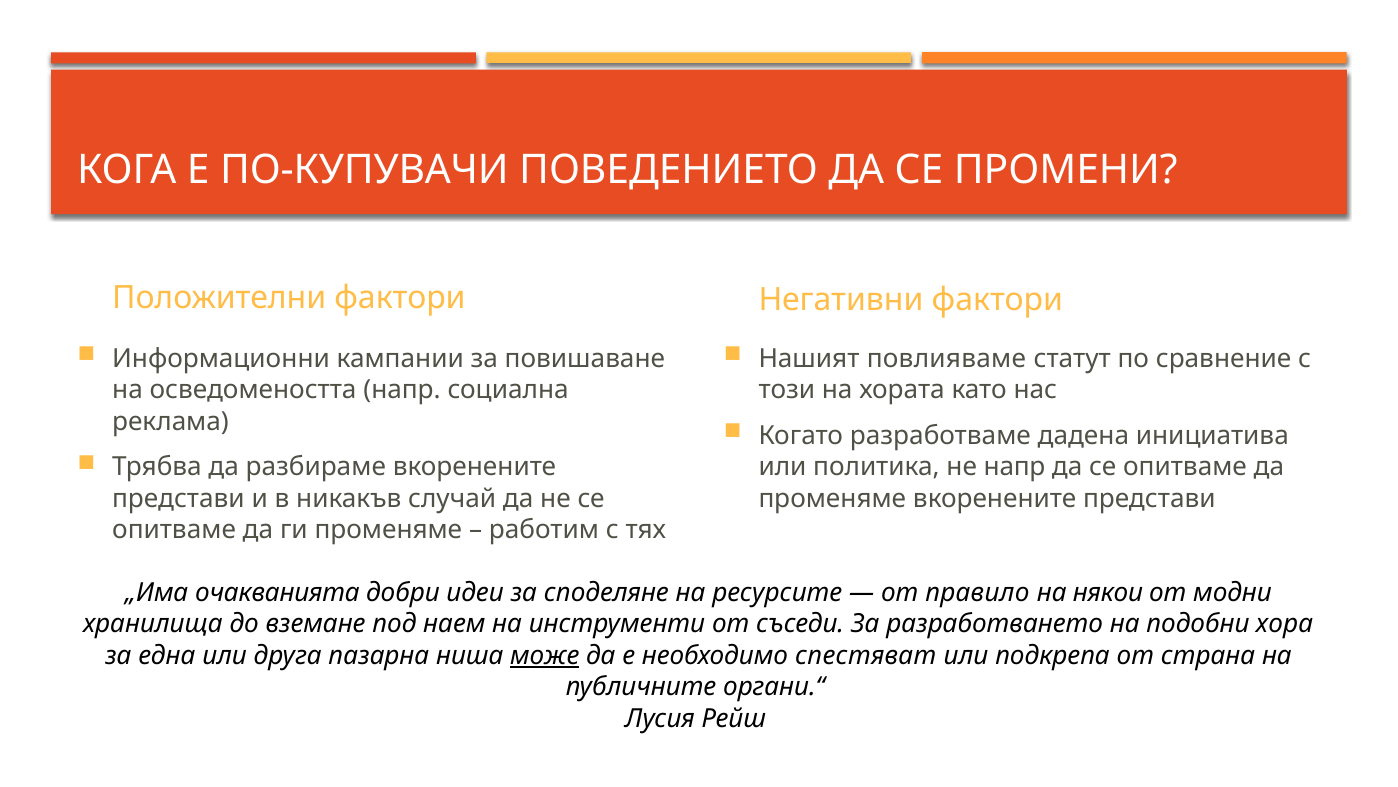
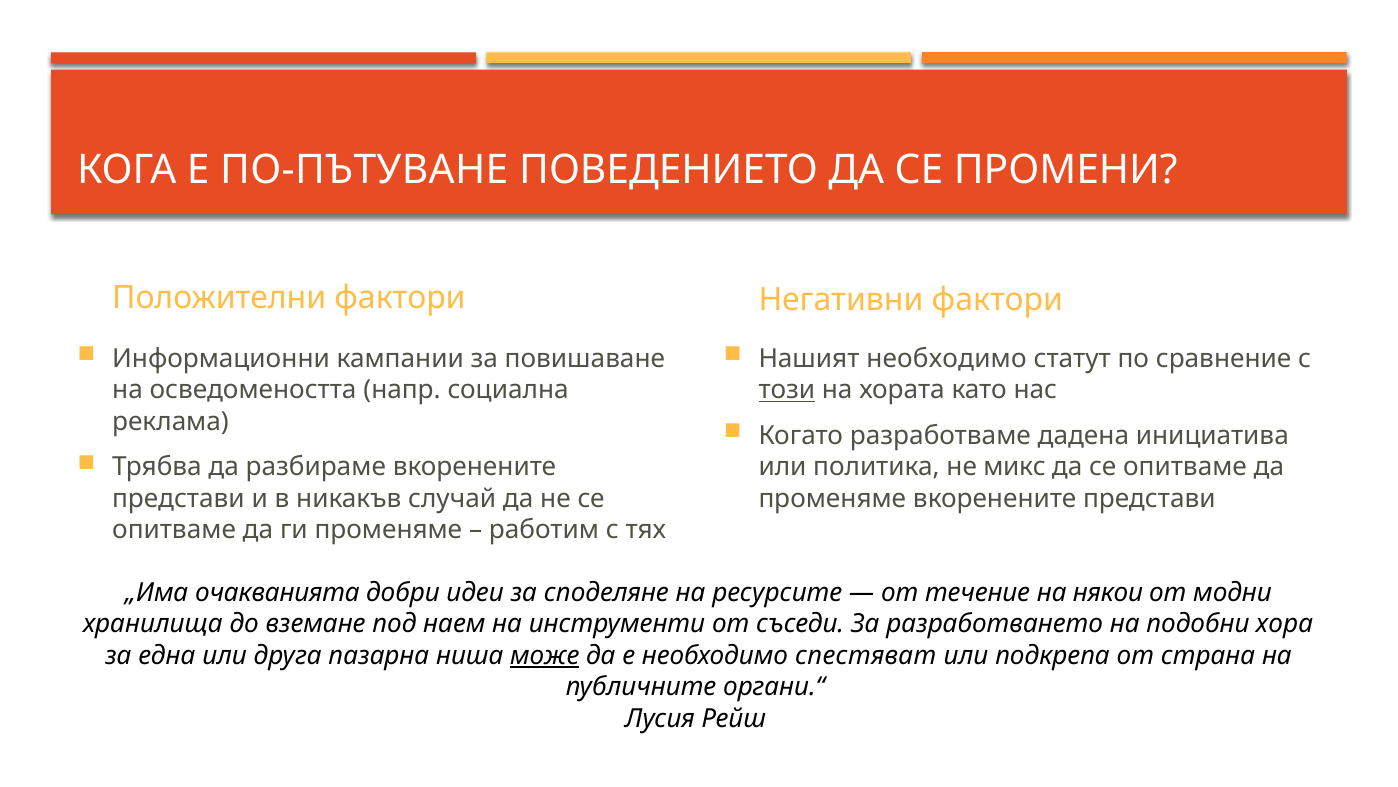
ПО-КУПУВАЧИ: ПО-КУПУВАЧИ -> ПО-ПЪТУВАНЕ (364, 170)
Нашият повлияваме: повлияваме -> необходимо (946, 358)
този underline: none -> present (787, 390)
не напр: напр -> микс (1015, 467)
правило: правило -> течение (978, 592)
